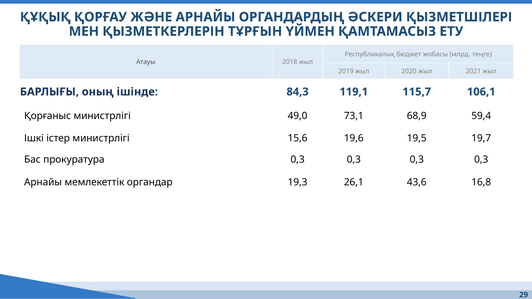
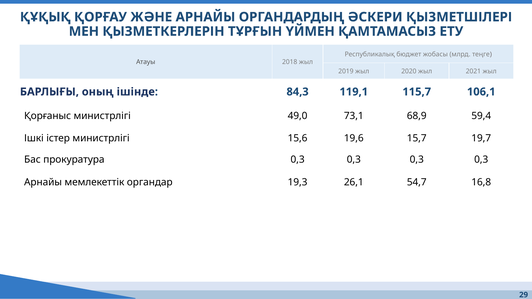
19,5: 19,5 -> 15,7 (417, 138)
43,6: 43,6 -> 54,7 (417, 182)
